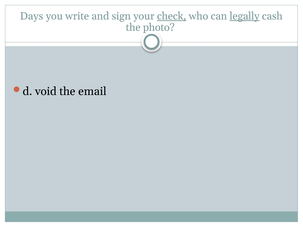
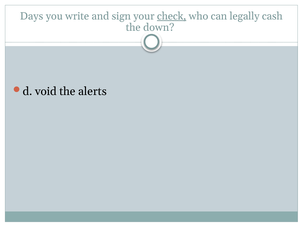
legally underline: present -> none (245, 16)
photo: photo -> down (159, 27)
email: email -> alerts (92, 92)
